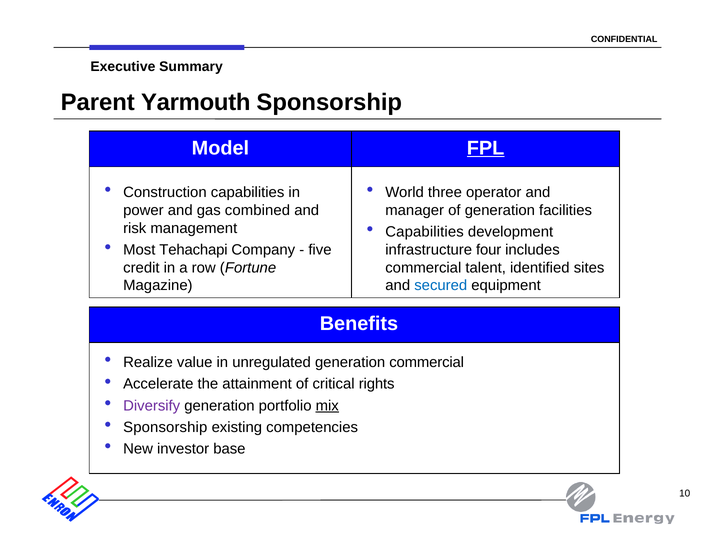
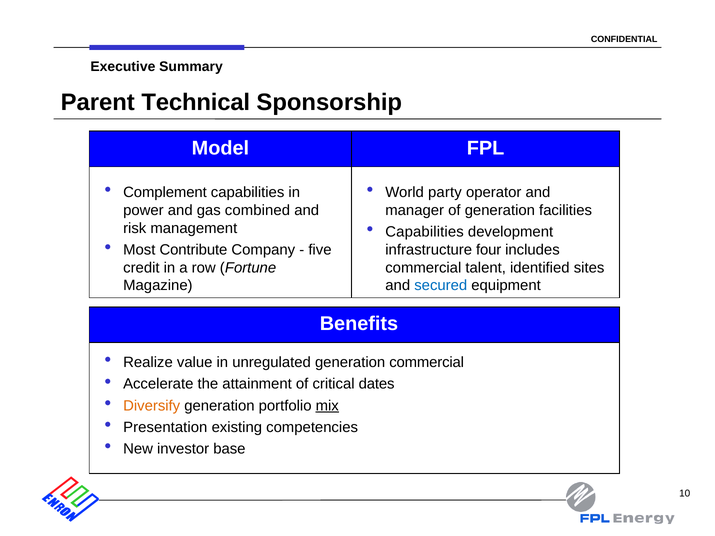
Yarmouth: Yarmouth -> Technical (196, 103)
FPL underline: present -> none (486, 148)
Construction: Construction -> Complement (165, 192)
three: three -> party (445, 192)
Tehachapi: Tehachapi -> Contribute (193, 250)
rights: rights -> dates (377, 384)
Diversify colour: purple -> orange (152, 406)
Sponsorship: Sponsorship -> Presentation (165, 427)
